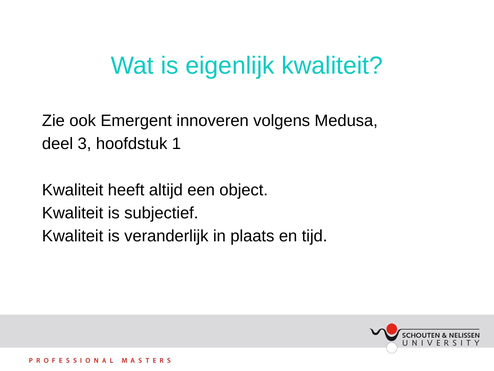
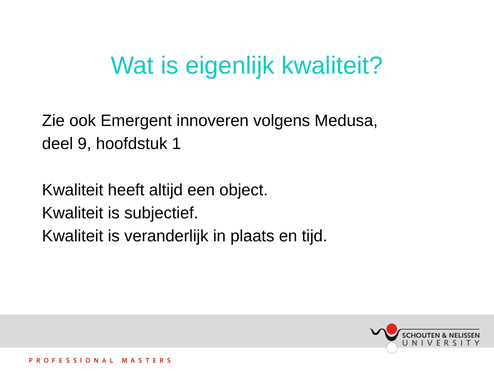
3: 3 -> 9 (84, 144)
